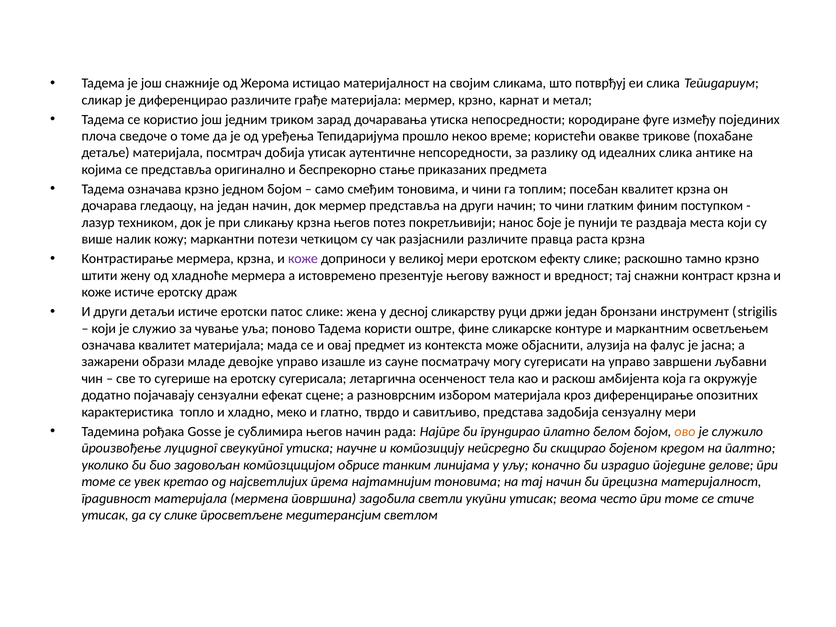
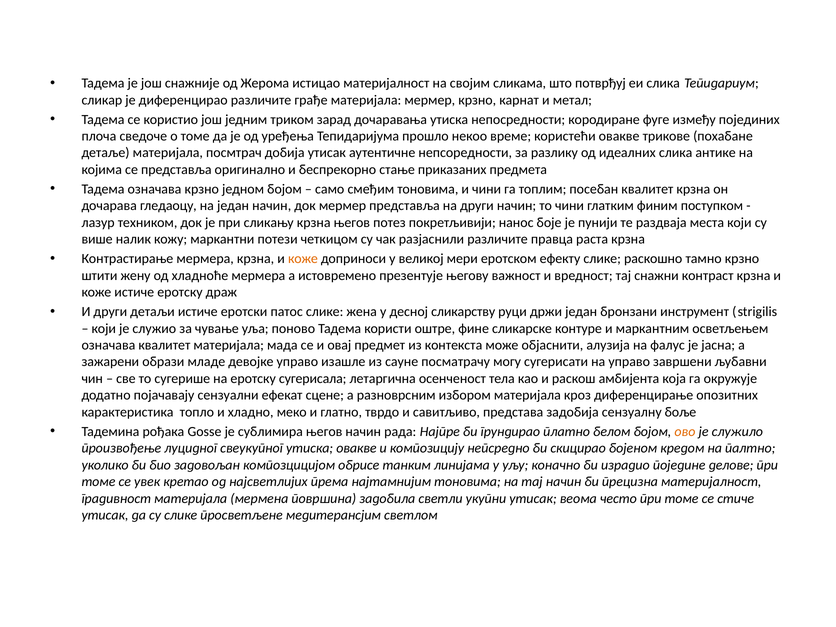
коже colour: purple -> orange (303, 259)
сензуалну мери: мери -> боље (680, 412)
утиска научне: научне -> овакве (356, 448)
